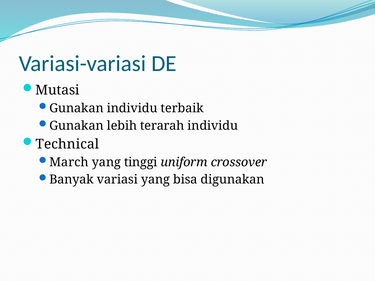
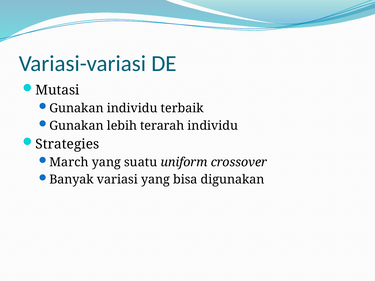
Technical: Technical -> Strategies (67, 144)
tinggi: tinggi -> suatu (141, 162)
